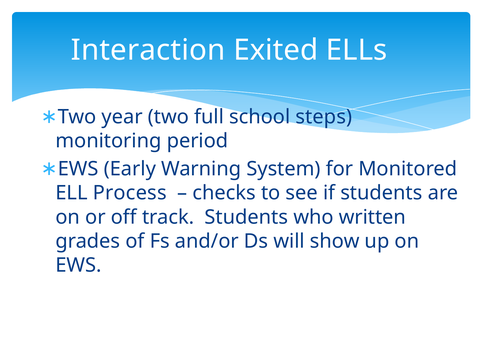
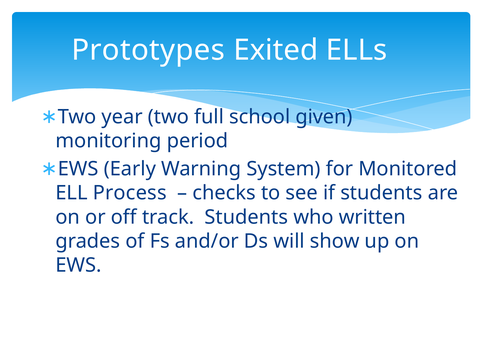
Interaction: Interaction -> Prototypes (148, 50)
steps: steps -> given (324, 117)
